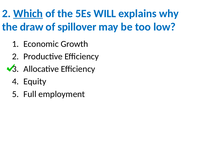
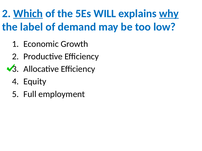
why underline: none -> present (169, 14)
draw: draw -> label (32, 27)
spillover: spillover -> demand (77, 27)
